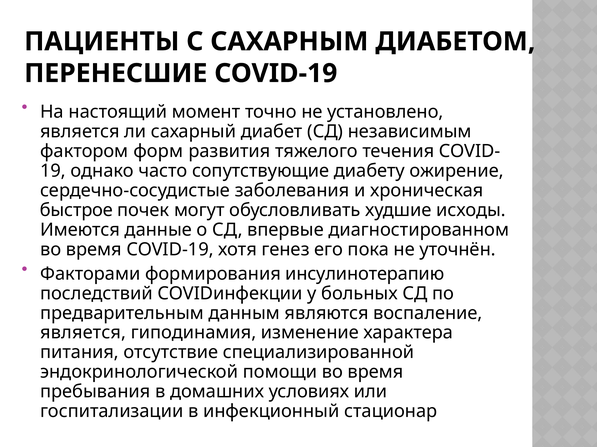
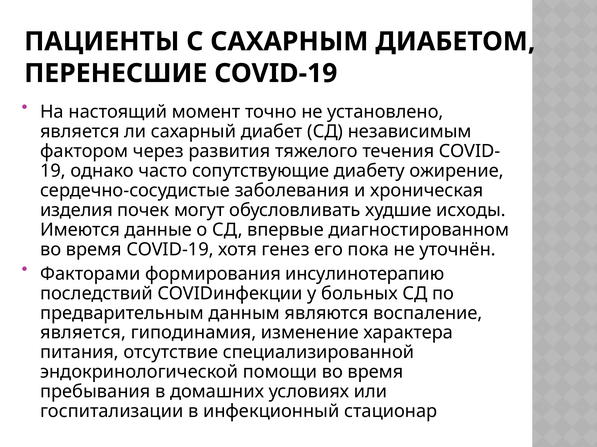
форм: форм -> через (158, 151)
быстрое: быстрое -> изделия (76, 211)
